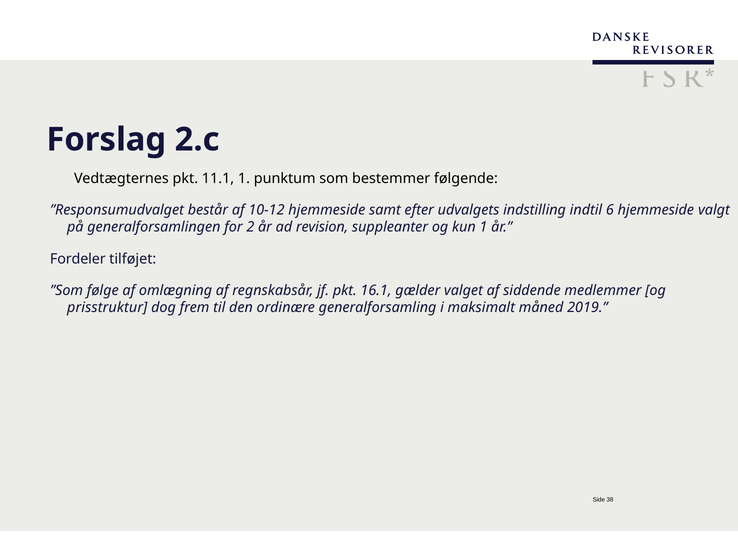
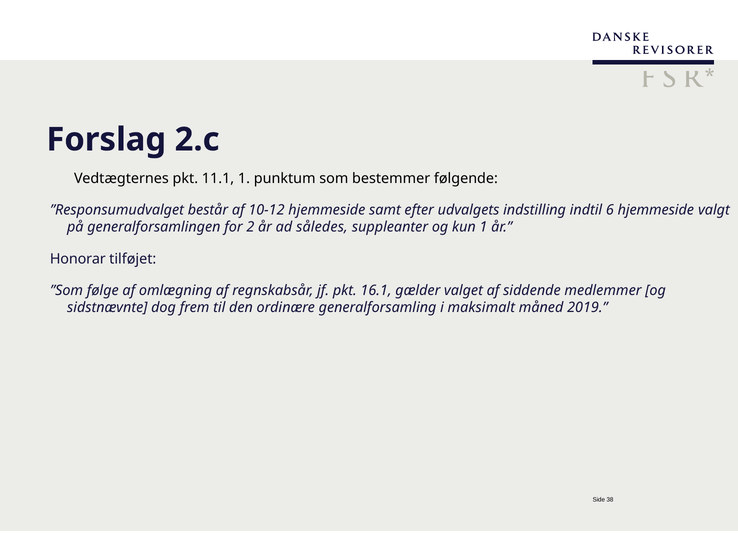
revision: revision -> således (322, 227)
Fordeler: Fordeler -> Honorar (78, 259)
prisstruktur: prisstruktur -> sidstnævnte (107, 307)
